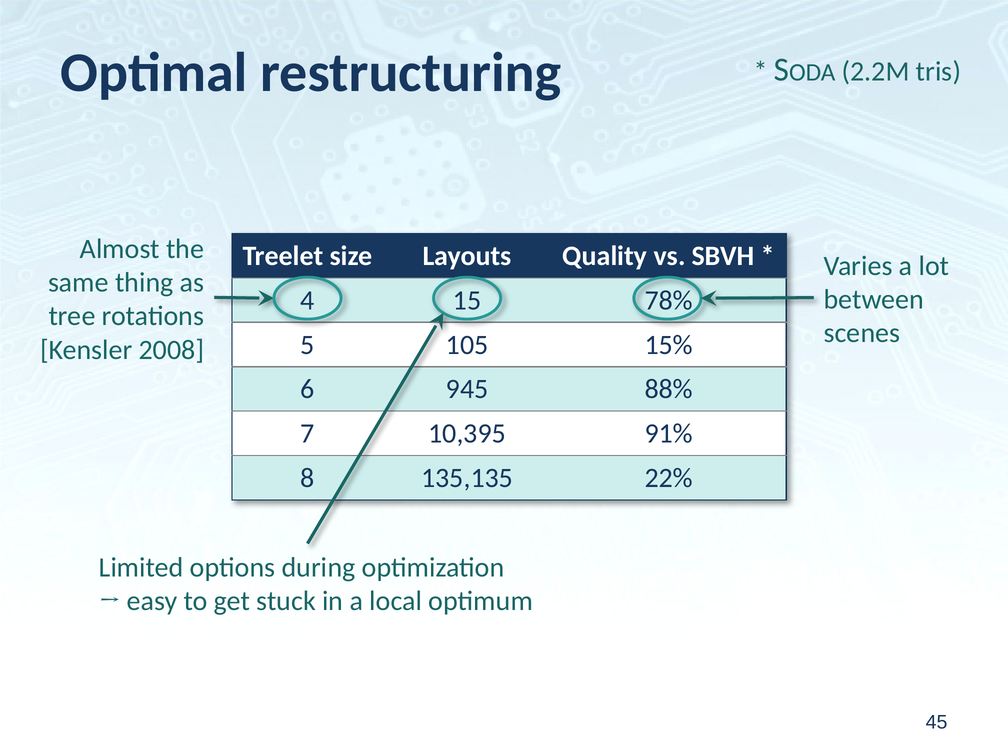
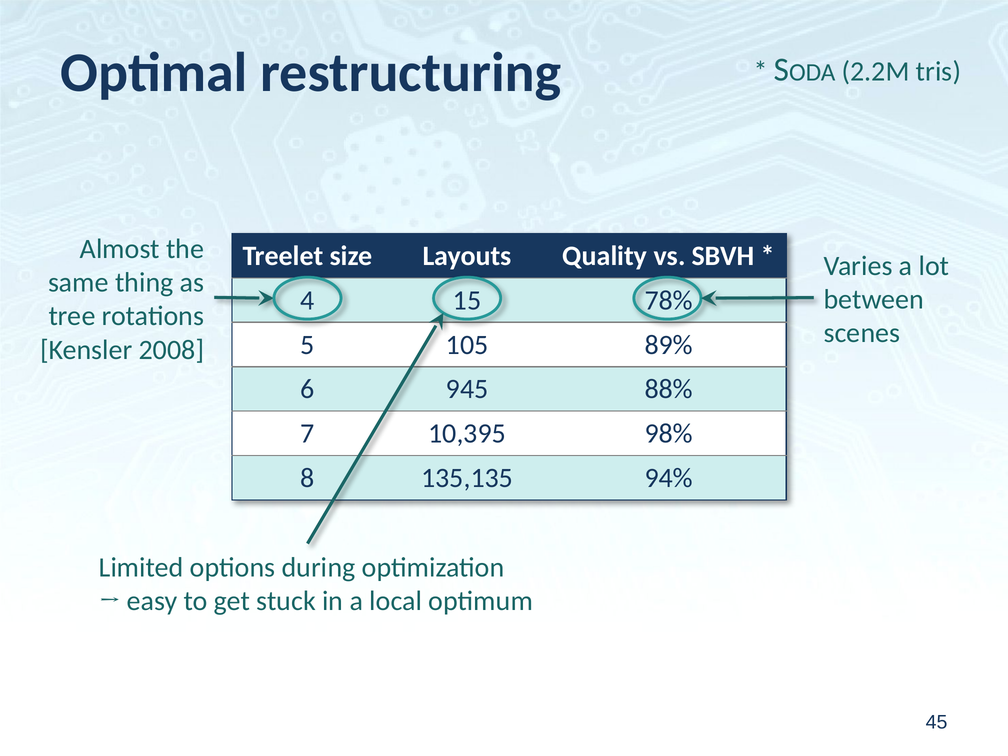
15%: 15% -> 89% (669, 345)
91%: 91% -> 98% (669, 434)
22%: 22% -> 94% (669, 478)
